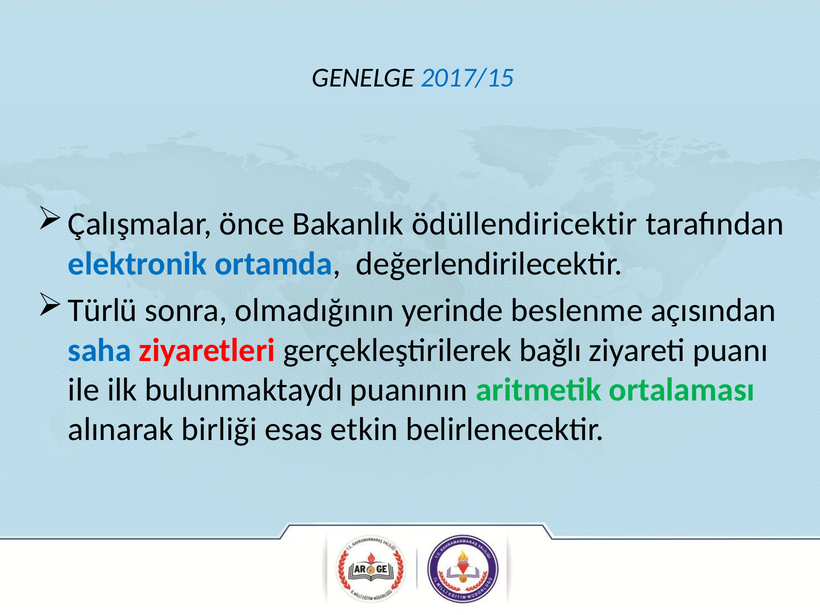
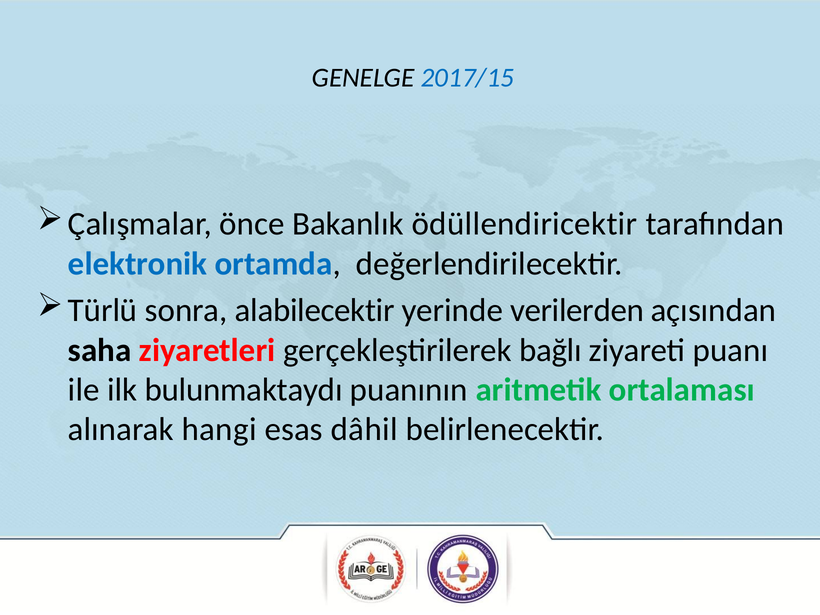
olmadığının: olmadığının -> alabilecektir (315, 311)
beslenme: beslenme -> verilerden (577, 311)
saha colour: blue -> black (100, 350)
birliği: birliği -> hangi (219, 429)
etkin: etkin -> dâhil (364, 429)
